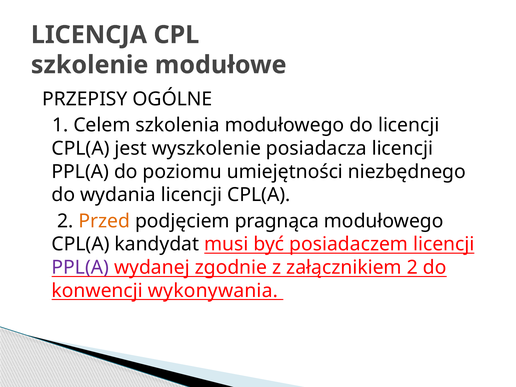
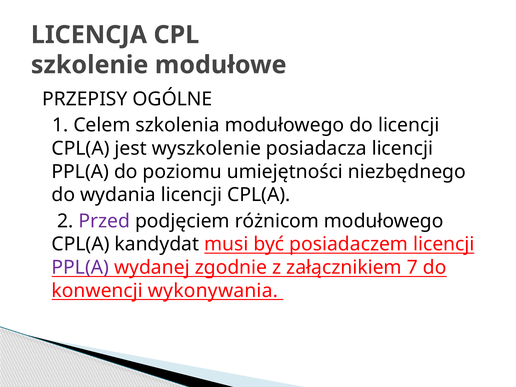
Przed colour: orange -> purple (104, 221)
pragnąca: pragnąca -> różnicom (277, 221)
załącznikiem 2: 2 -> 7 (412, 268)
